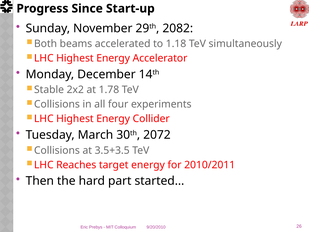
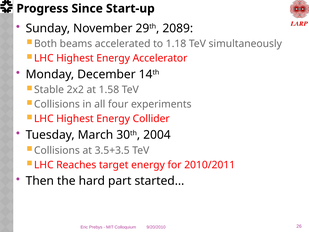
2082: 2082 -> 2089 (178, 28)
1.78: 1.78 -> 1.58 (109, 90)
2072: 2072 -> 2004 (157, 135)
